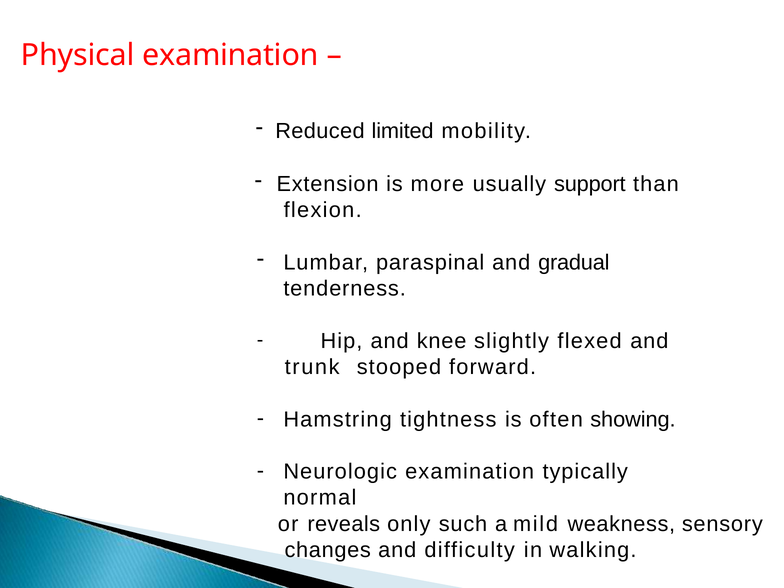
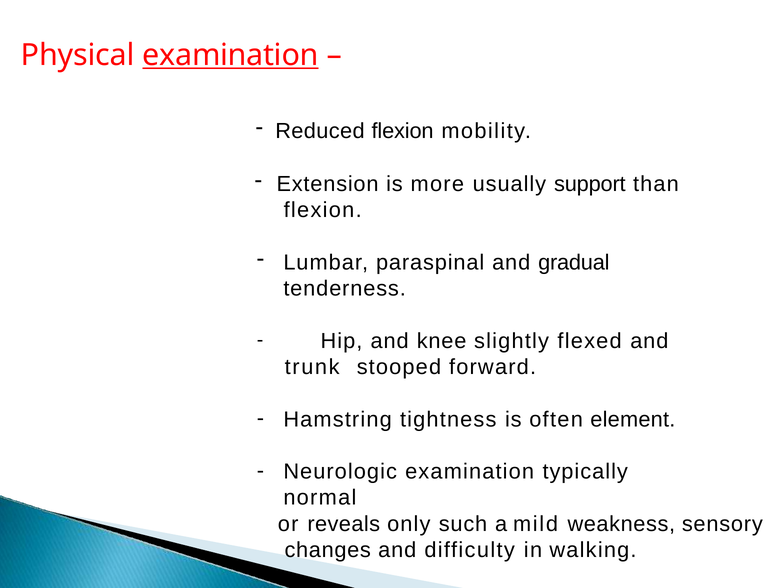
examination underline: none -> present (231, 55)
Reduced limited: limited -> flexion (403, 131)
showing: showing -> element (633, 419)
